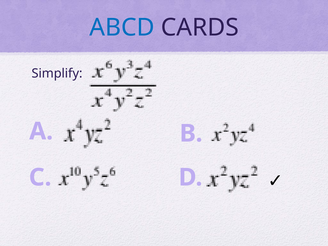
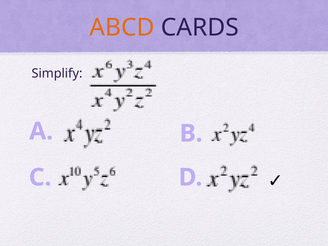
ABCD colour: blue -> orange (122, 27)
